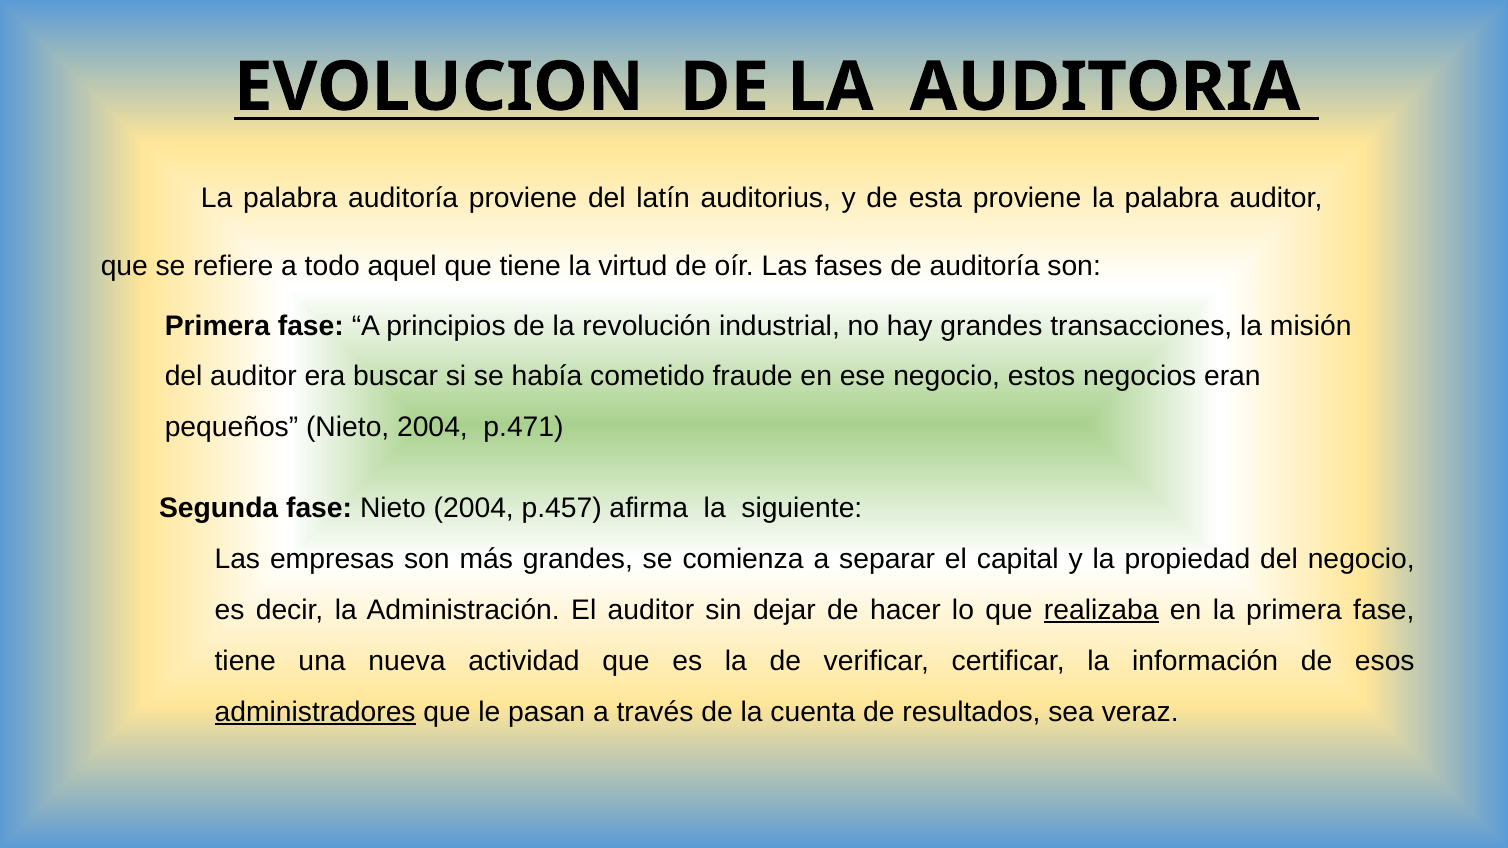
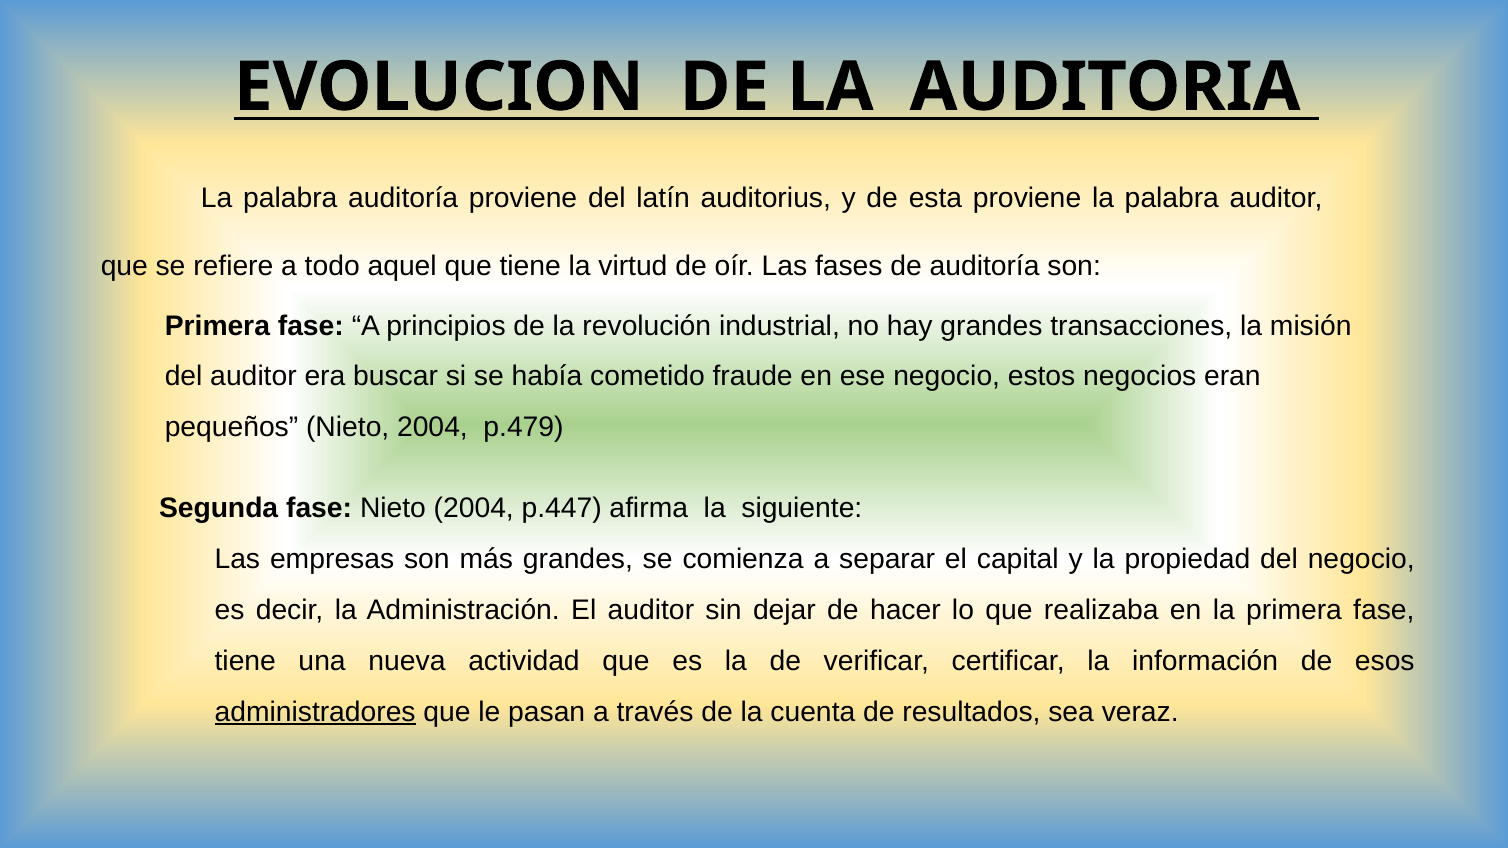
p.471: p.471 -> p.479 (524, 428)
p.457: p.457 -> p.447 (562, 508)
realizaba underline: present -> none (1101, 610)
